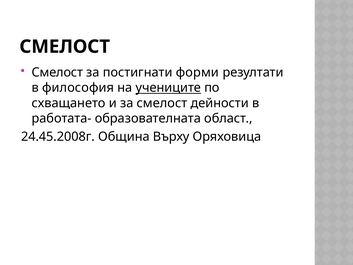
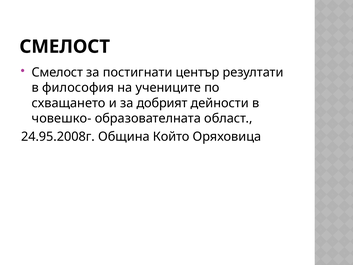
форми: форми -> център (198, 72)
учениците underline: present -> none (168, 88)
за смелост: смелост -> добрият (162, 103)
работата-: работата- -> човешко- (62, 118)
24.45.2008г: 24.45.2008г -> 24.95.2008г (58, 137)
Върху: Върху -> Който (171, 137)
